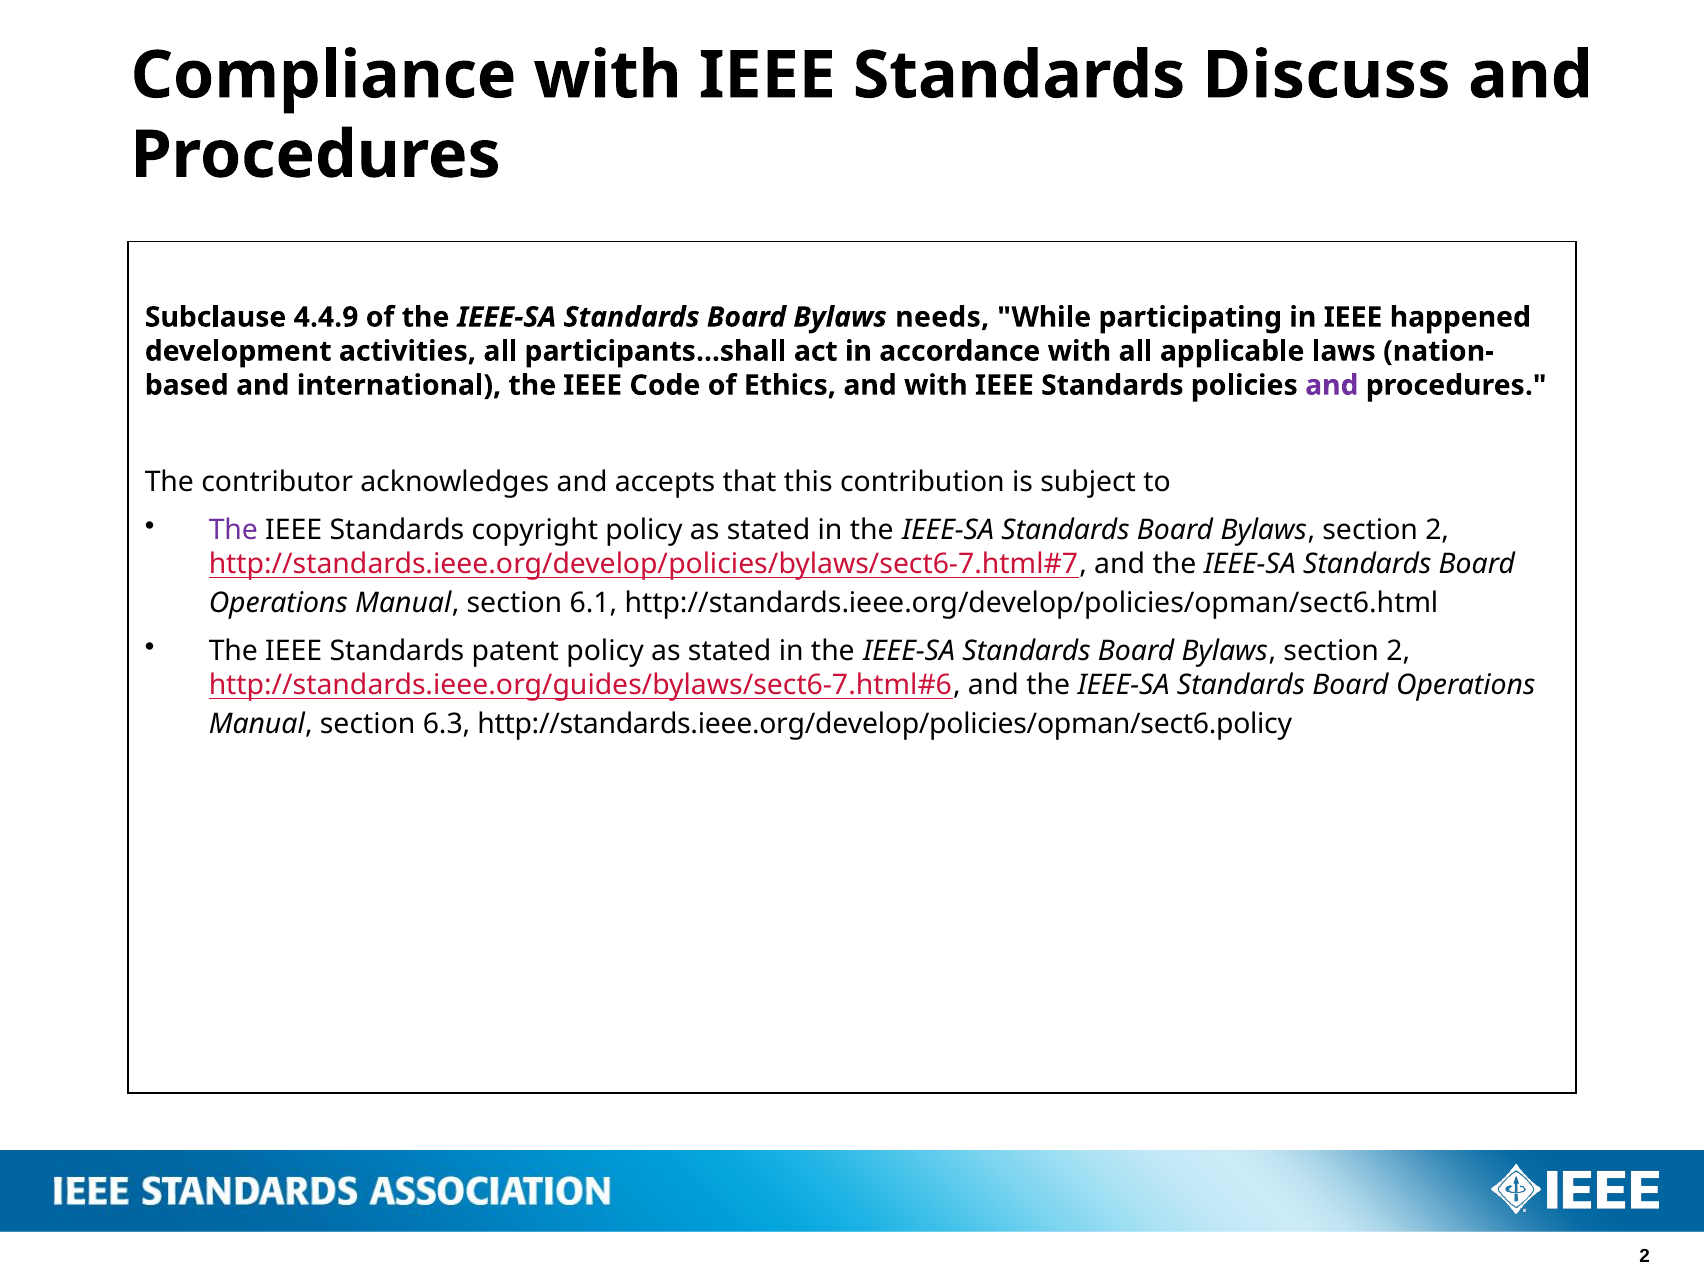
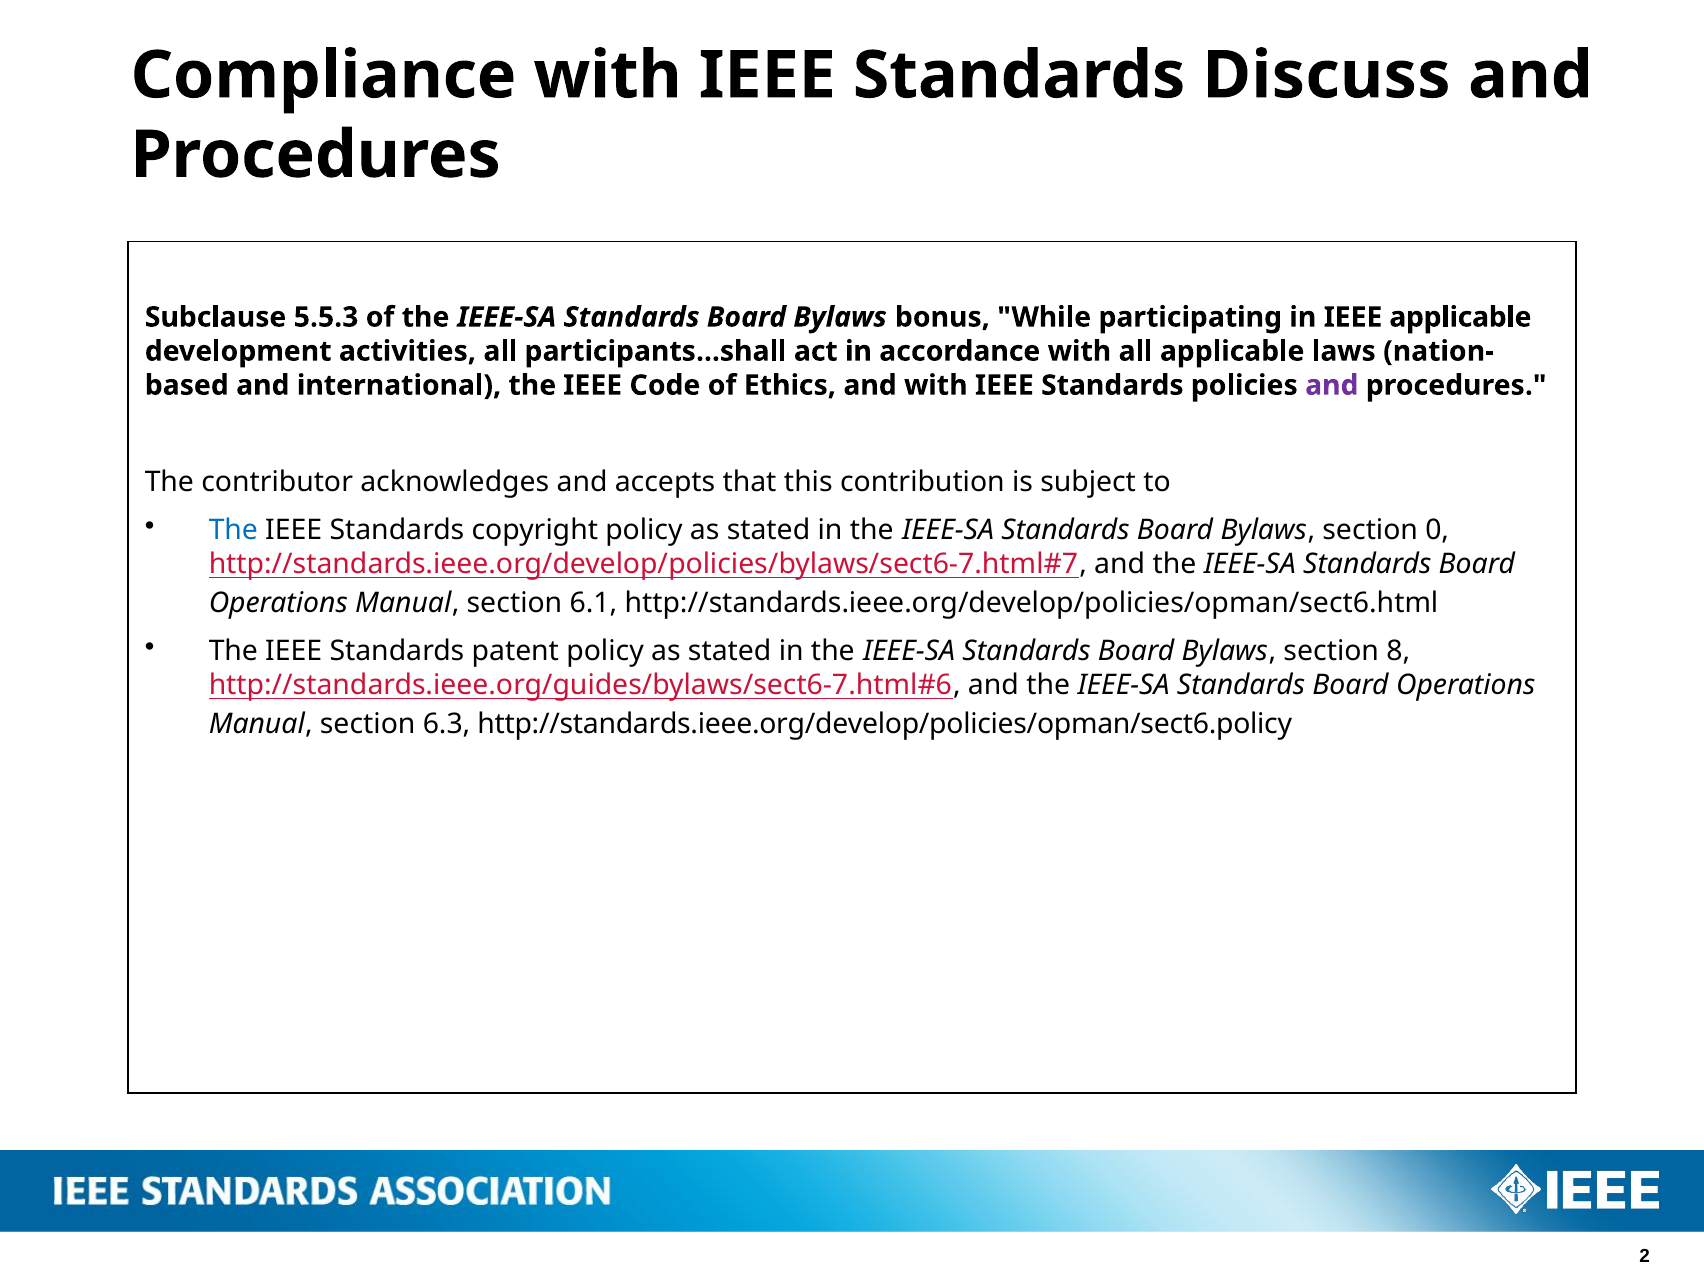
4.4.9: 4.4.9 -> 5.5.3 (326, 317)
needs: needs -> bonus (942, 317)
IEEE happened: happened -> applicable (1460, 317)
The colour: purple -> blue (233, 530)
2: 2 -> 0 (1437, 530)
2: 2 -> 8 (1398, 651)
